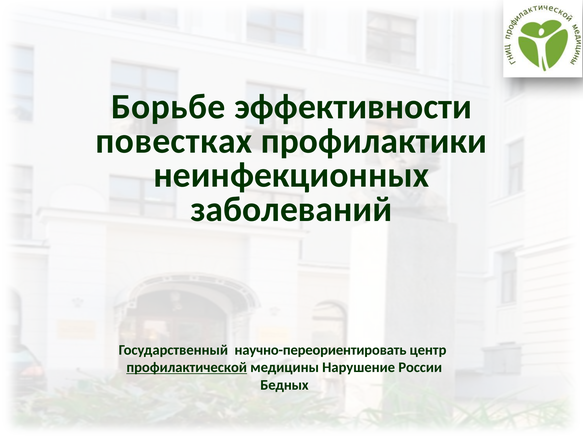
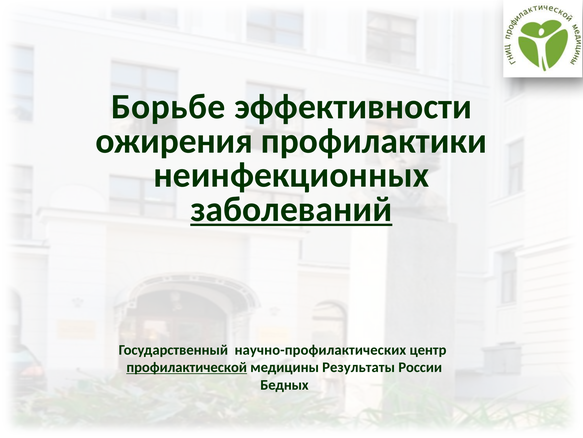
повестках: повестках -> ожирения (174, 141)
заболеваний underline: none -> present (291, 209)
научно-переориентировать: научно-переориентировать -> научно-профилактических (320, 349)
Нарушение: Нарушение -> Результаты (359, 367)
